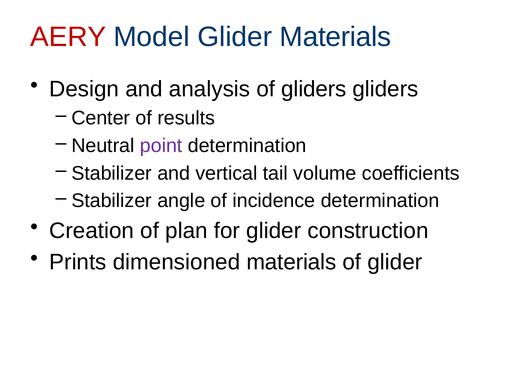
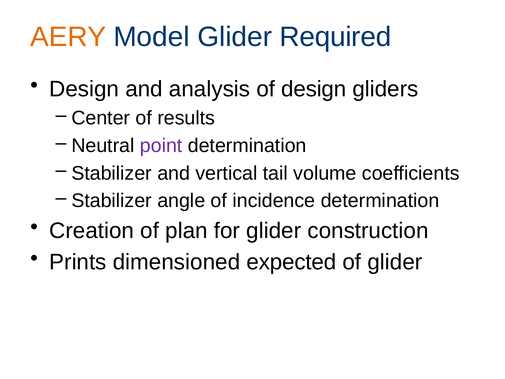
AERY colour: red -> orange (68, 37)
Glider Materials: Materials -> Required (335, 37)
of gliders: gliders -> design (314, 89)
dimensioned materials: materials -> expected (291, 262)
